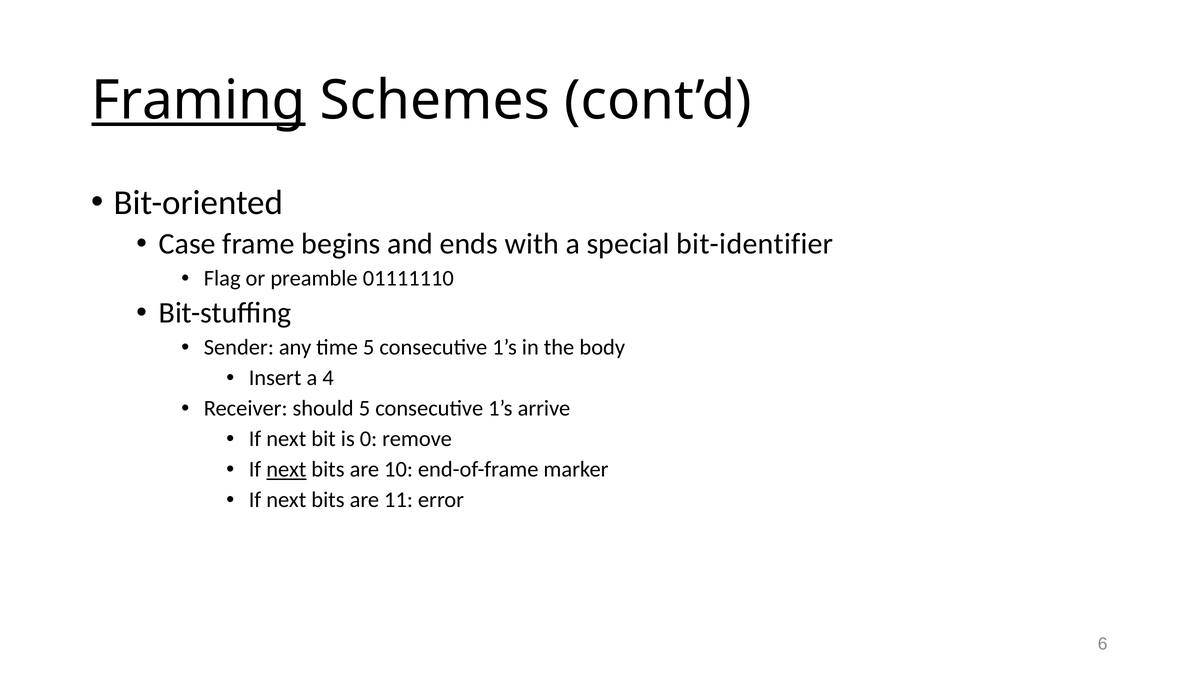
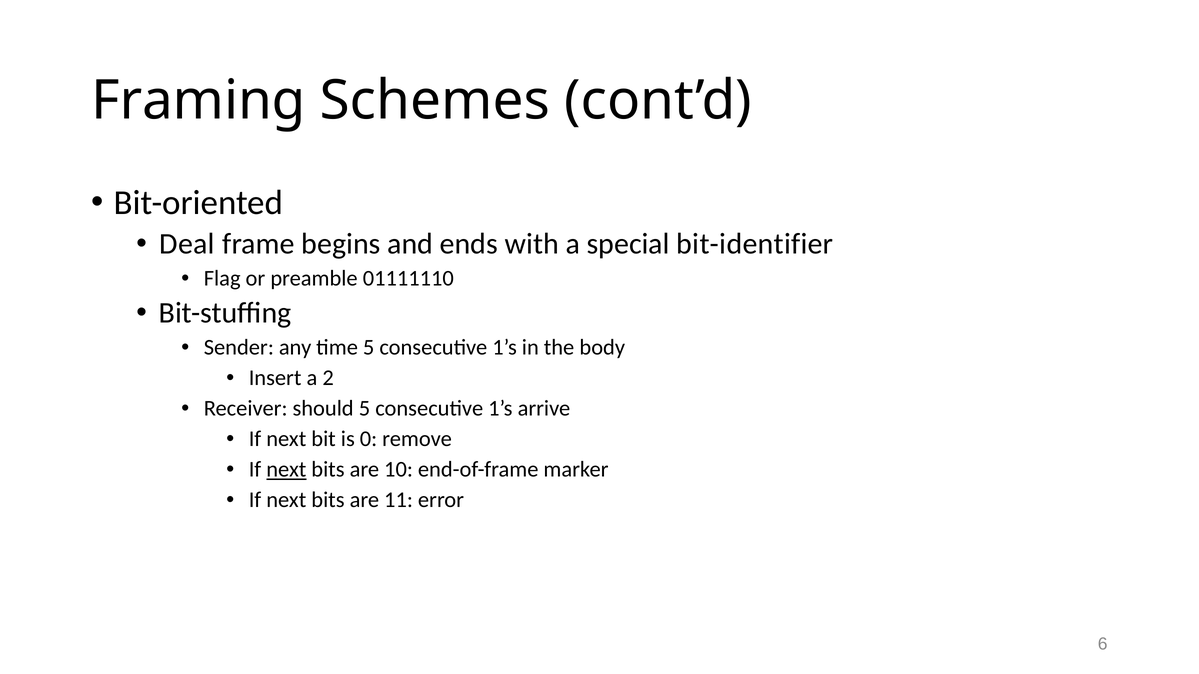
Framing underline: present -> none (199, 101)
Case: Case -> Deal (187, 244)
4: 4 -> 2 (328, 378)
